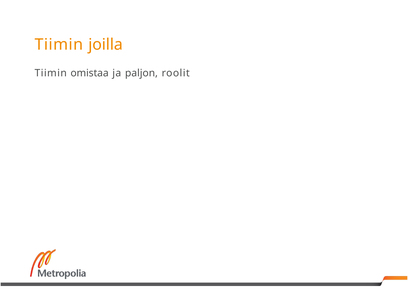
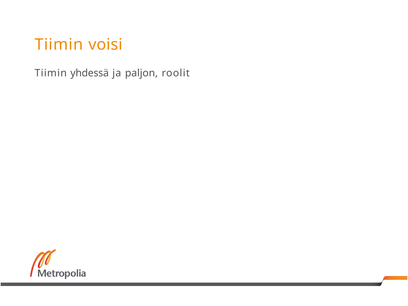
joilla: joilla -> voisi (105, 45)
omistaa: omistaa -> yhdessä (90, 73)
